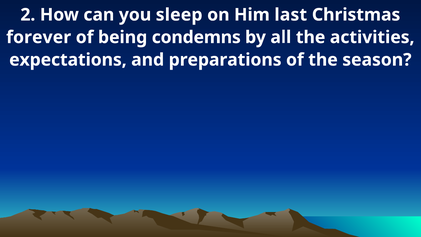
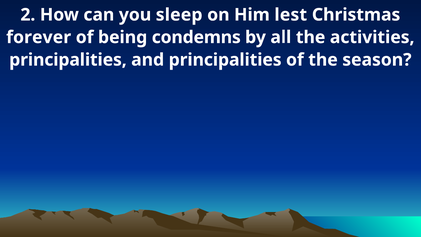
last: last -> lest (291, 15)
expectations: expectations -> principalities (68, 60)
and preparations: preparations -> principalities (225, 60)
